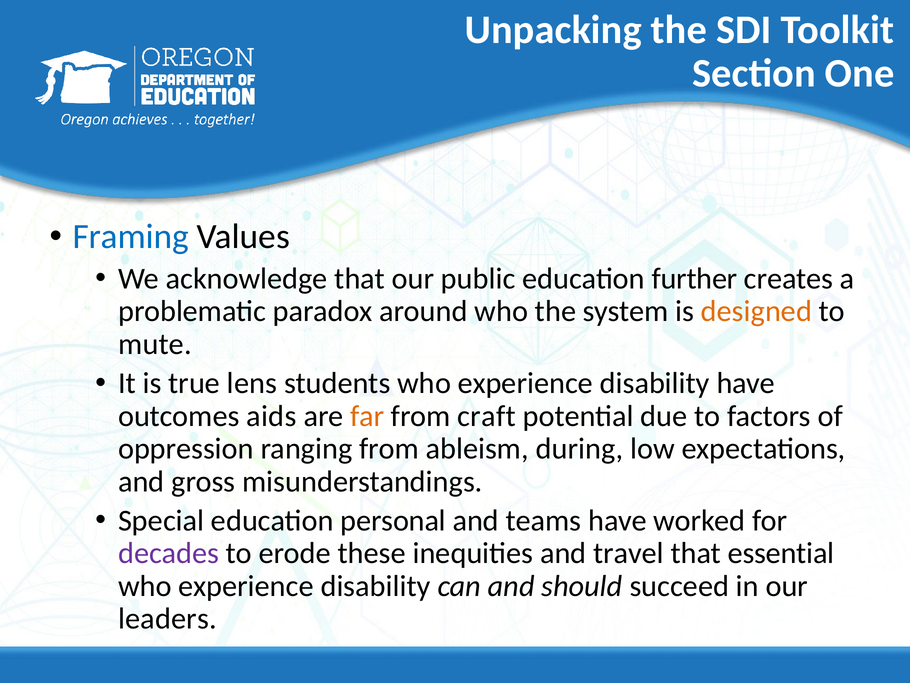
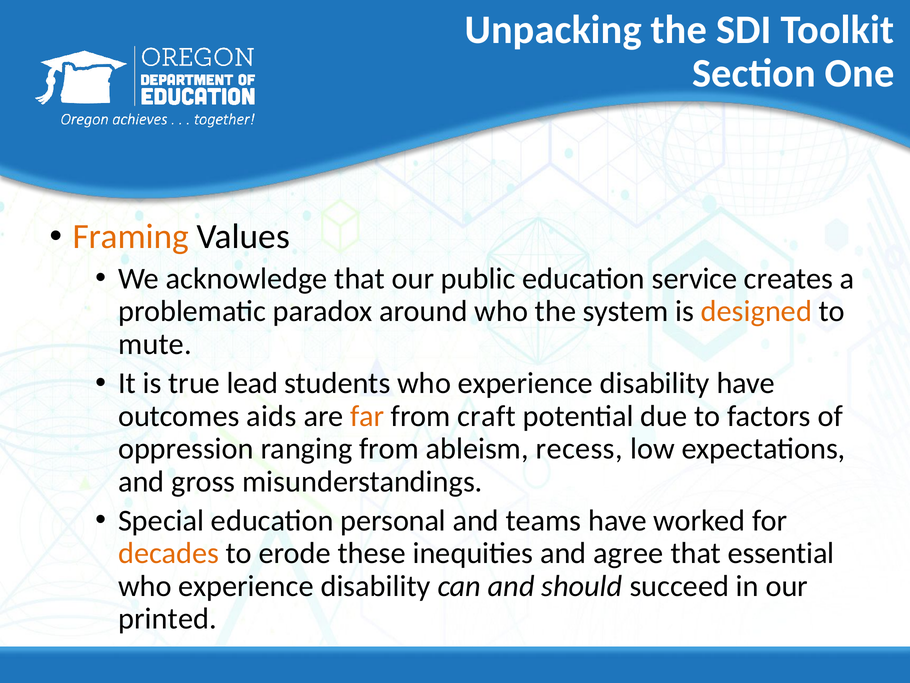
Framing colour: blue -> orange (131, 237)
further: further -> service (695, 278)
lens: lens -> lead (252, 383)
during: during -> recess (579, 448)
decades colour: purple -> orange (169, 553)
travel: travel -> agree (628, 553)
leaders: leaders -> printed (168, 618)
